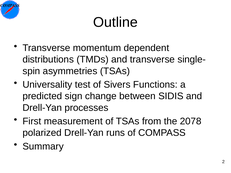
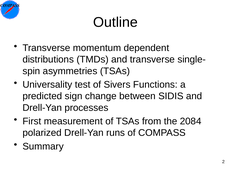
2078: 2078 -> 2084 (191, 121)
